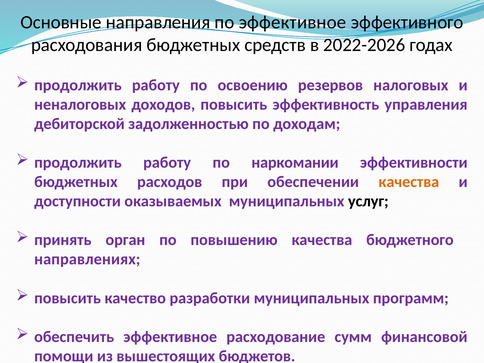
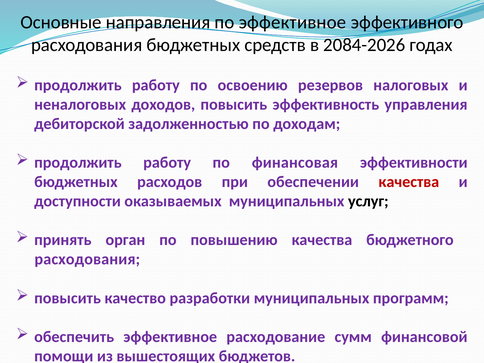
2022-2026: 2022-2026 -> 2084-2026 (364, 45)
наркомании: наркомании -> финансовая (295, 163)
качества colour: orange -> red (409, 182)
направлениях: направлениях -> расходования (87, 259)
